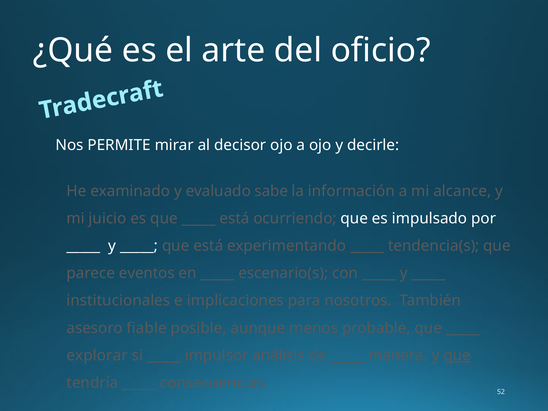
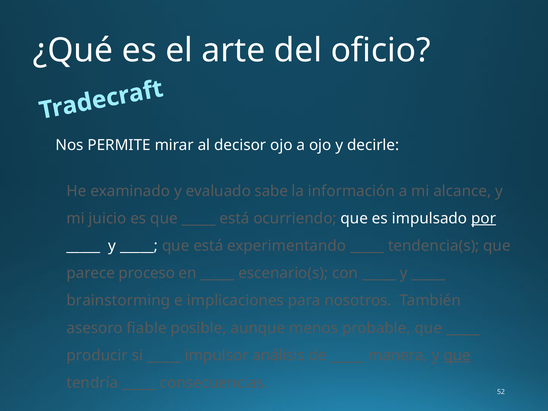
por underline: none -> present (484, 218)
eventos: eventos -> proceso (147, 273)
institucionales: institucionales -> brainstorming (118, 301)
explorar: explorar -> producir (97, 355)
